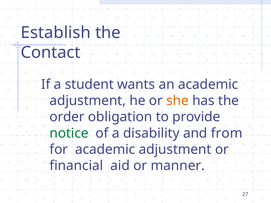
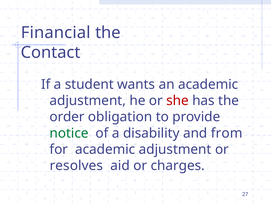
Establish: Establish -> Financial (56, 33)
she colour: orange -> red (178, 101)
financial: financial -> resolves (76, 166)
manner: manner -> charges (178, 166)
